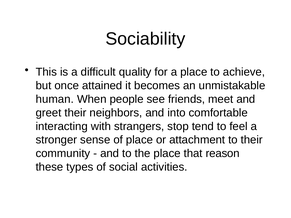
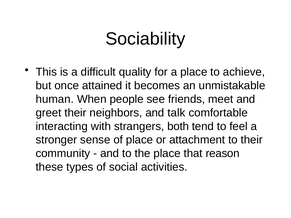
into: into -> talk (176, 113)
stop: stop -> both (178, 126)
